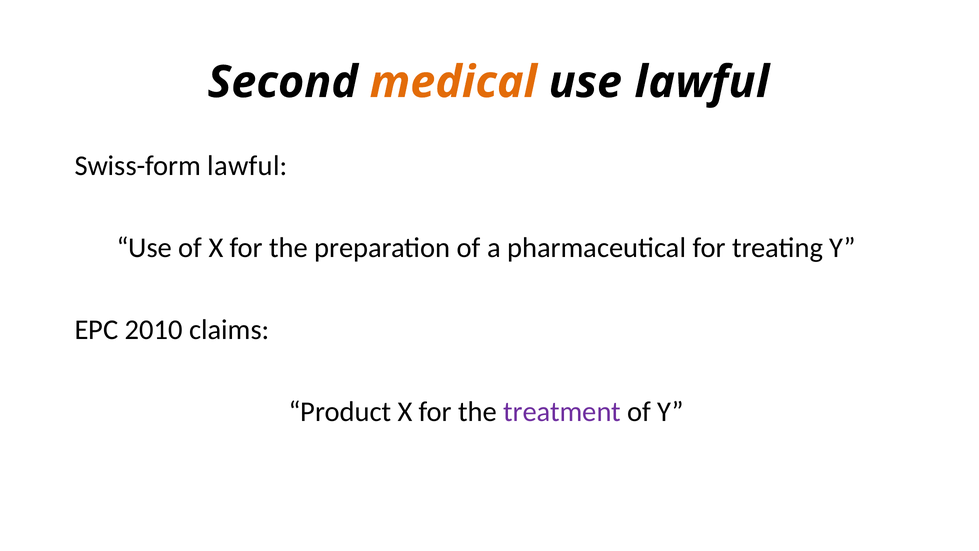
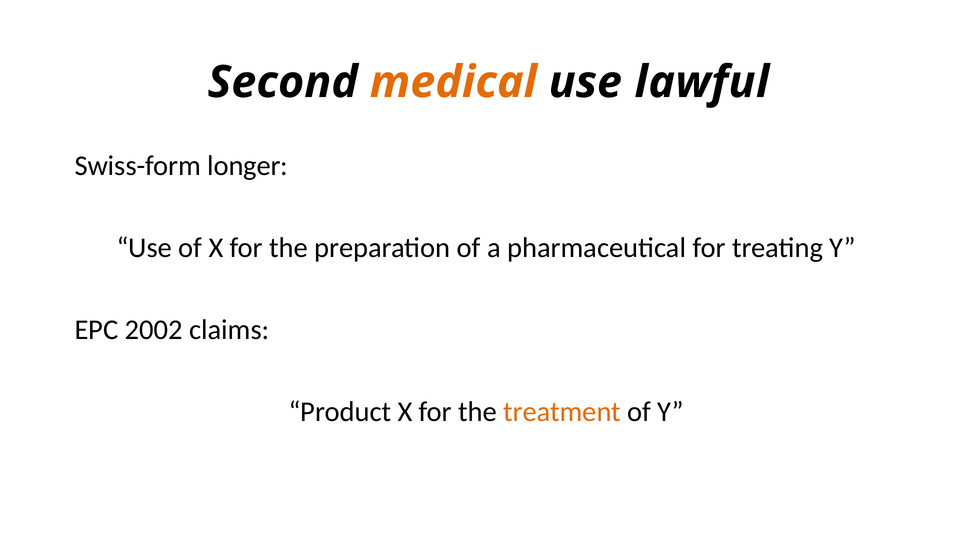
Swiss-form lawful: lawful -> longer (248, 166)
2010: 2010 -> 2002 (154, 330)
treatment colour: purple -> orange (562, 412)
